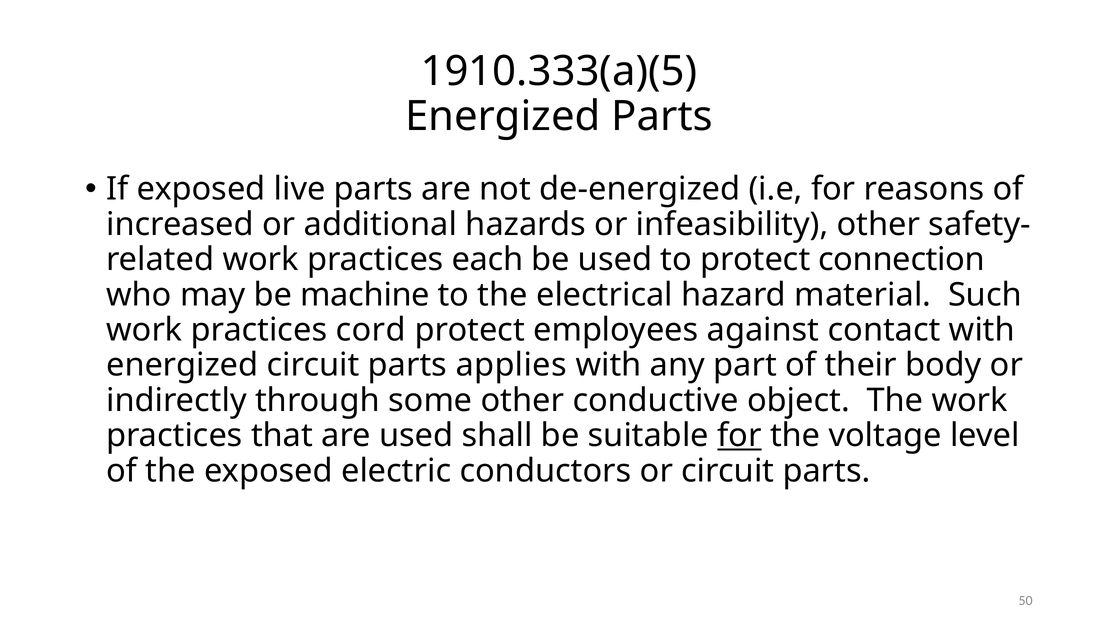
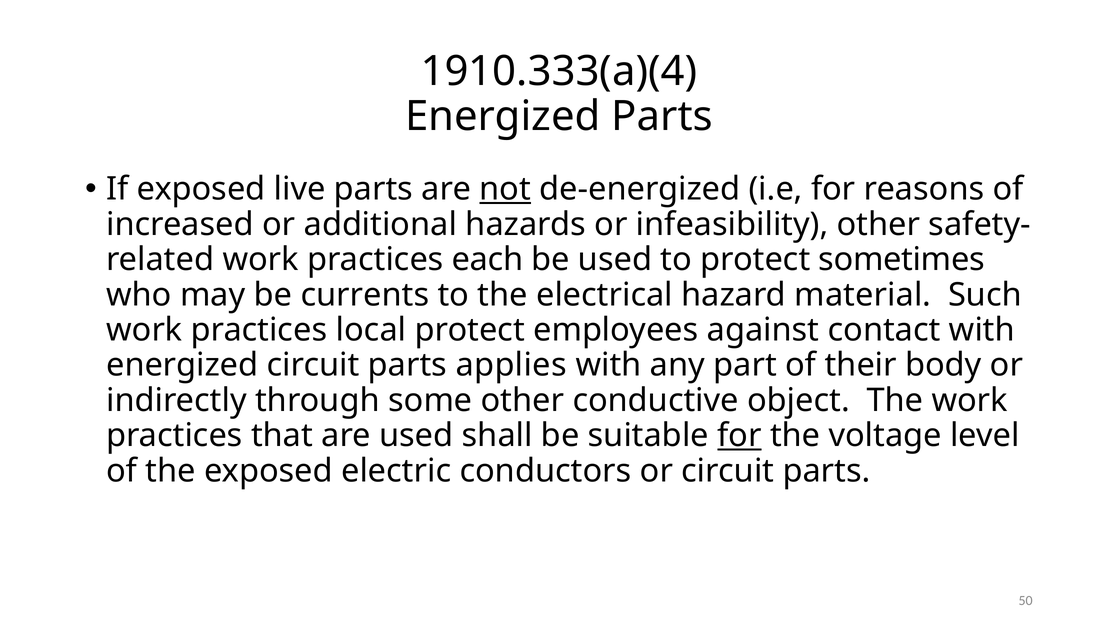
1910.333(a)(5: 1910.333(a)(5 -> 1910.333(a)(4 (559, 71)
not underline: none -> present (505, 189)
connection: connection -> sometimes (902, 259)
machine: machine -> currents (365, 295)
cord: cord -> local (371, 330)
